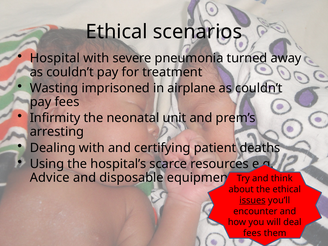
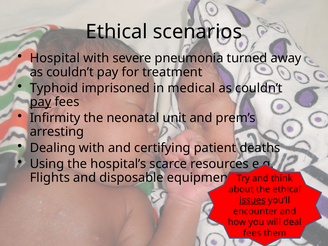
Wasting: Wasting -> Typhoid (54, 88)
airplane: airplane -> medical (191, 88)
pay underline: none -> present (41, 102)
Advice: Advice -> Flights (50, 178)
